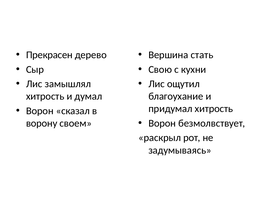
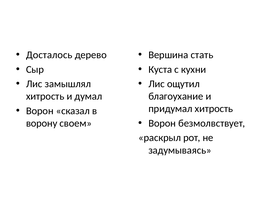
Прекрасен: Прекрасен -> Досталось (49, 55)
Свою: Свою -> Куста (160, 70)
